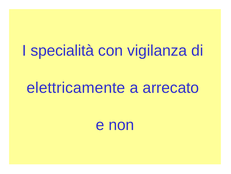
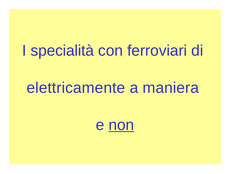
vigilanza: vigilanza -> ferroviari (157, 50)
arrecato: arrecato -> maniera (171, 87)
non underline: none -> present (121, 124)
